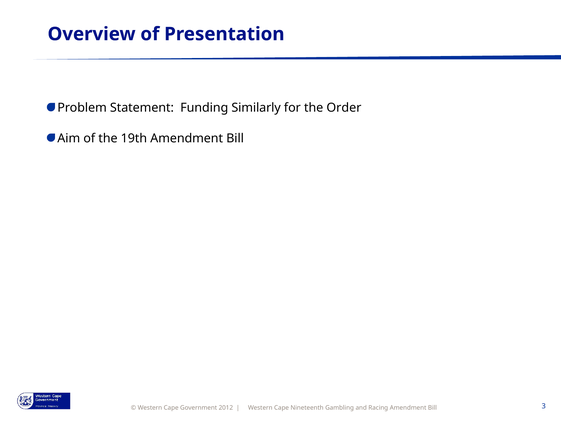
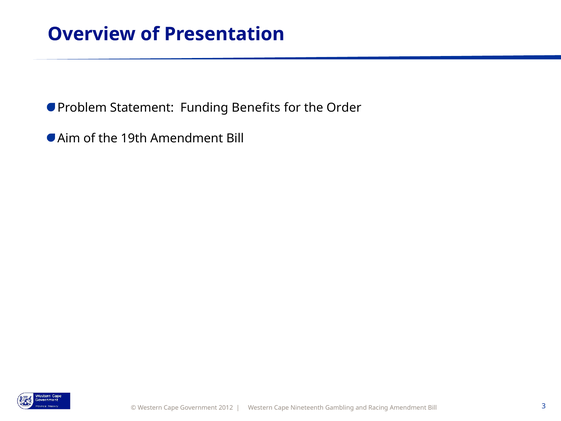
Similarly: Similarly -> Benefits (256, 108)
